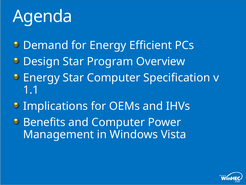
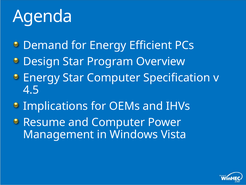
1.1: 1.1 -> 4.5 (31, 90)
Benefits: Benefits -> Resume (44, 122)
